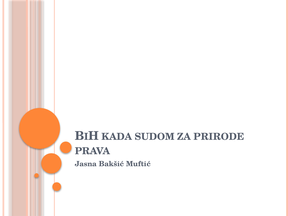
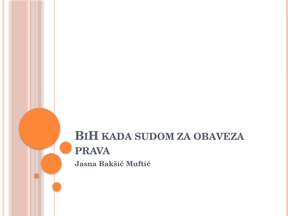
PRIRODE: PRIRODE -> OBAVEZA (219, 137)
